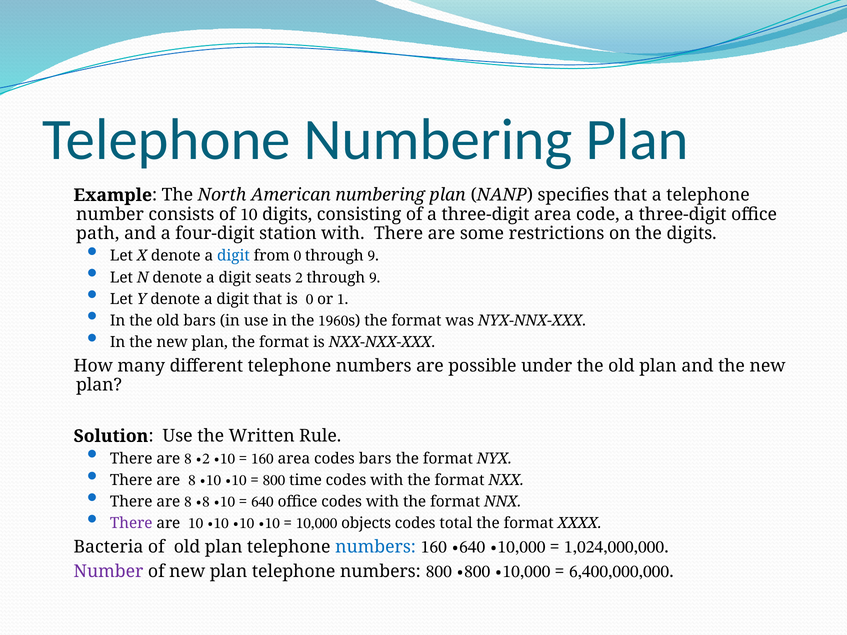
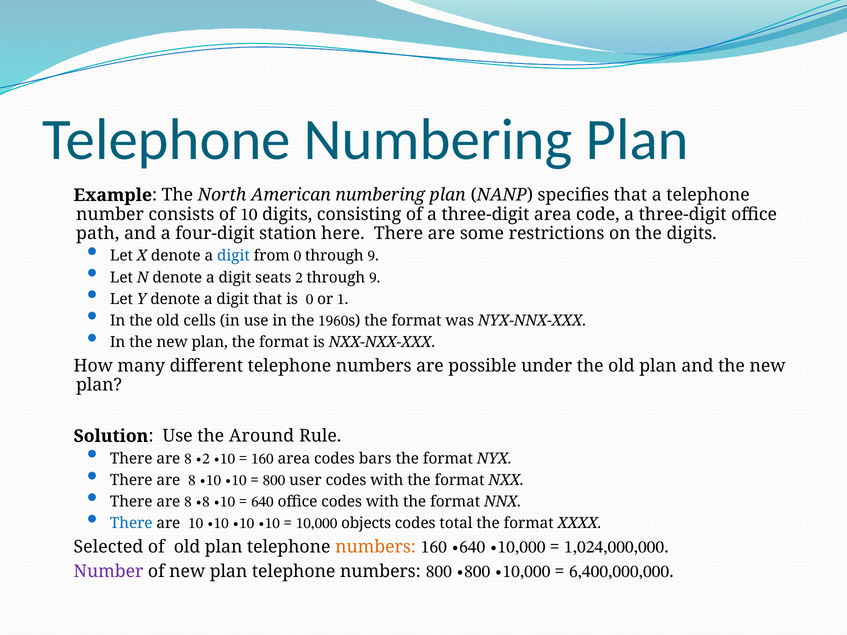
station with: with -> here (343, 233)
old bars: bars -> cells (200, 321)
Written: Written -> Around (262, 436)
time: time -> user (305, 480)
There colour: purple -> blue (131, 524)
Bacteria: Bacteria -> Selected (108, 547)
numbers colour: blue -> orange (376, 547)
